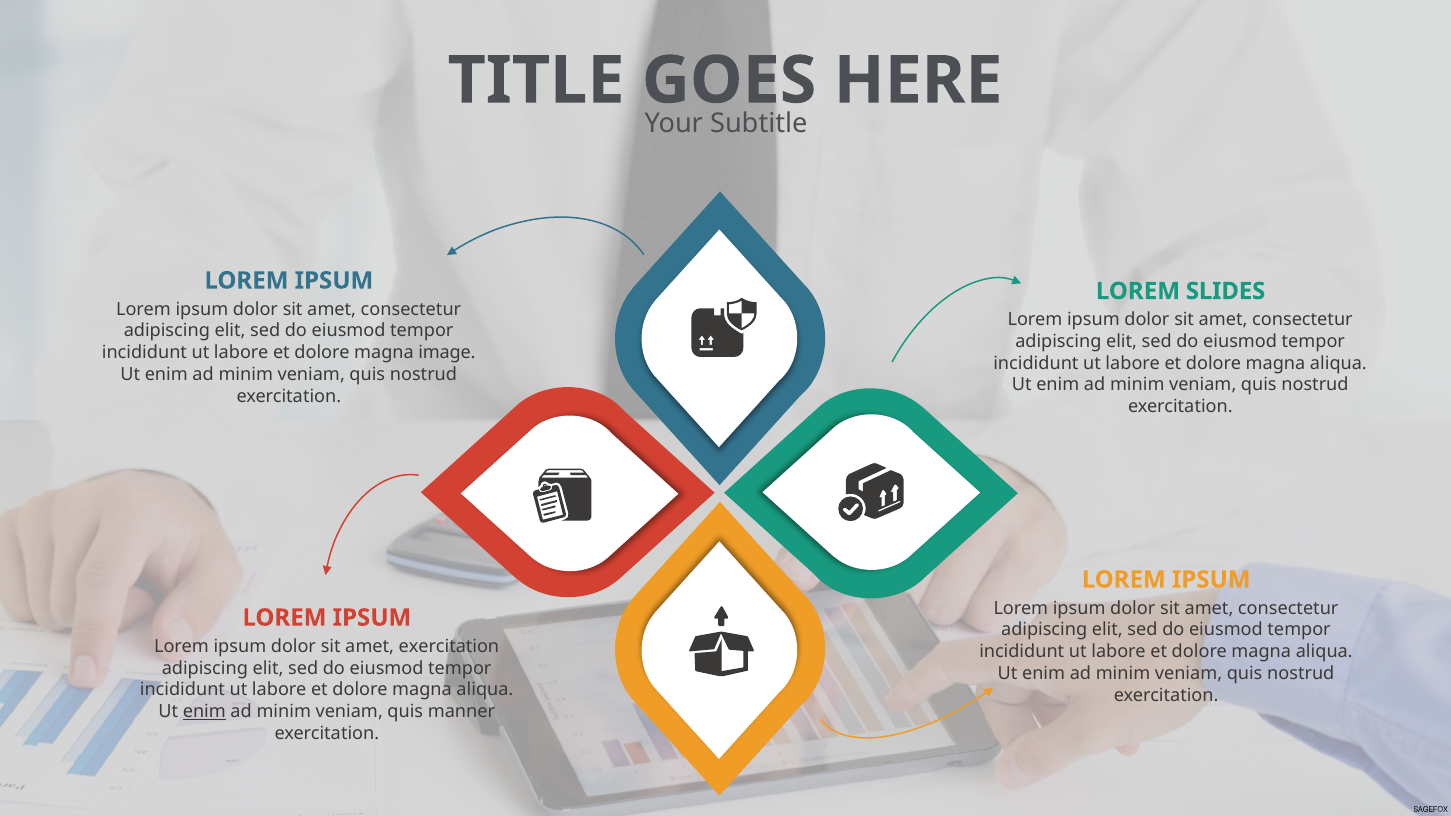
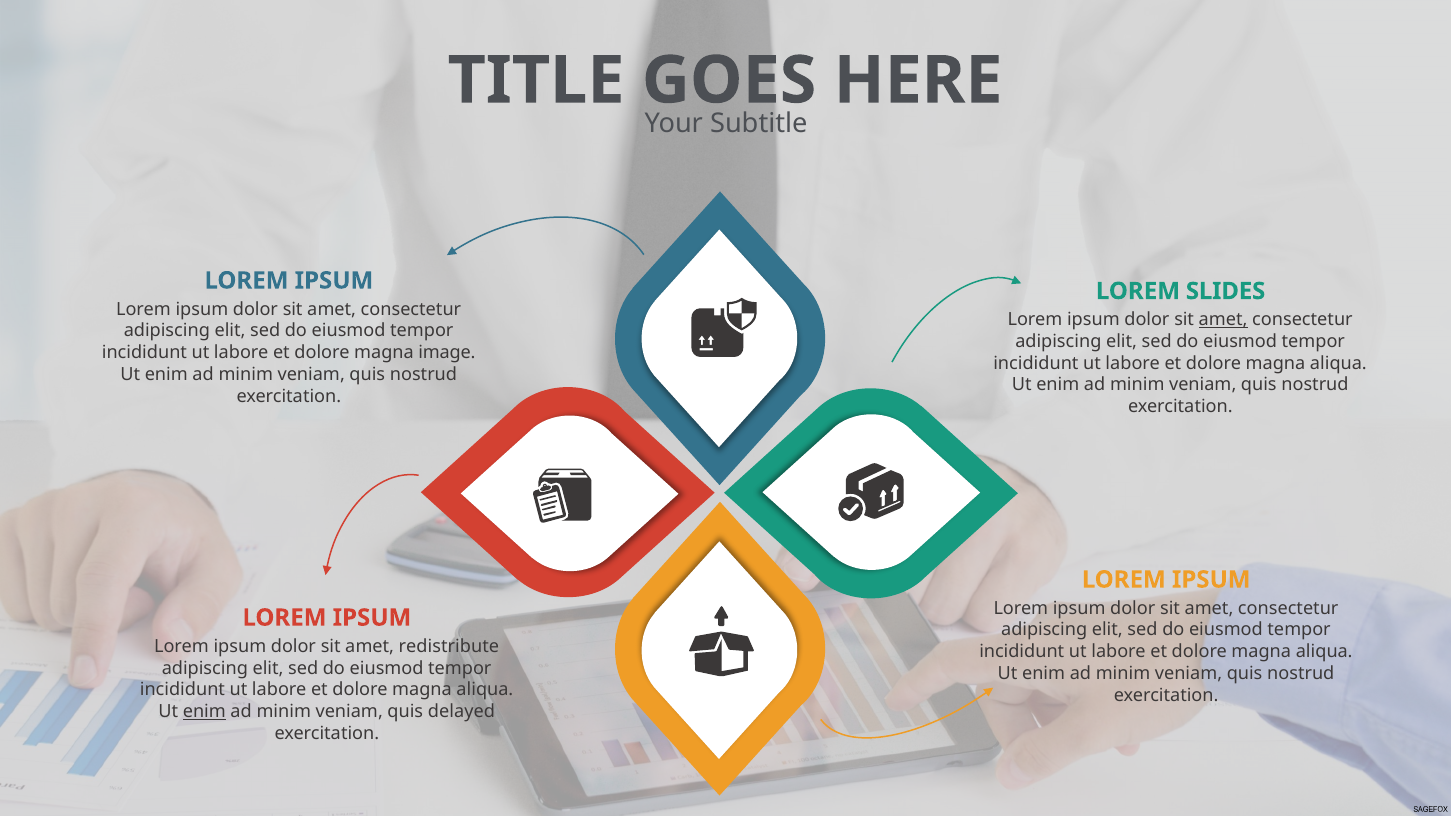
amet underline: none -> present (1223, 320)
amet exercitation: exercitation -> redistribute (449, 646)
manner: manner -> delayed (461, 712)
